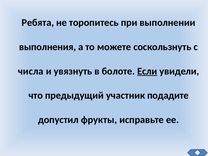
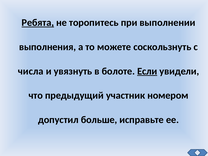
Ребята underline: none -> present (38, 23)
подадите: подадите -> номером (168, 95)
фрукты: фрукты -> больше (99, 120)
